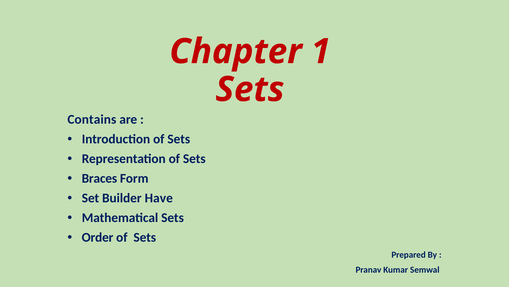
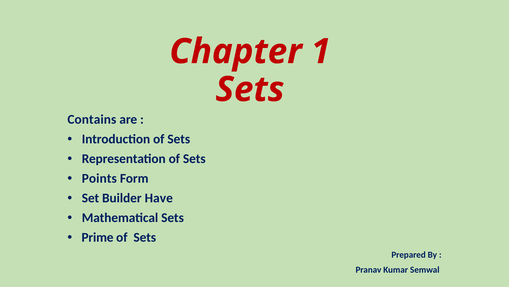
Braces: Braces -> Points (99, 178)
Order: Order -> Prime (98, 237)
